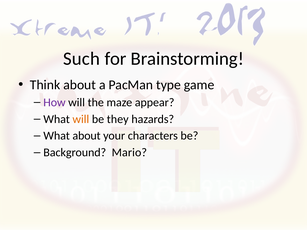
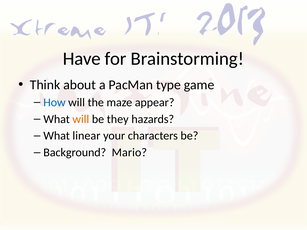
Such: Such -> Have (82, 59)
How colour: purple -> blue (54, 102)
What about: about -> linear (86, 136)
